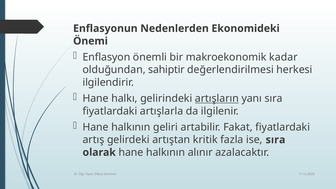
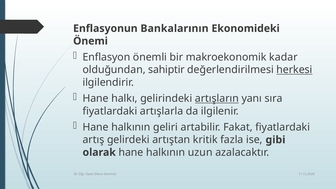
Nedenlerden: Nedenlerden -> Bankalarının (175, 28)
herkesi underline: none -> present (294, 70)
ise sıra: sıra -> gibi (275, 140)
alınır: alınır -> uzun (200, 152)
